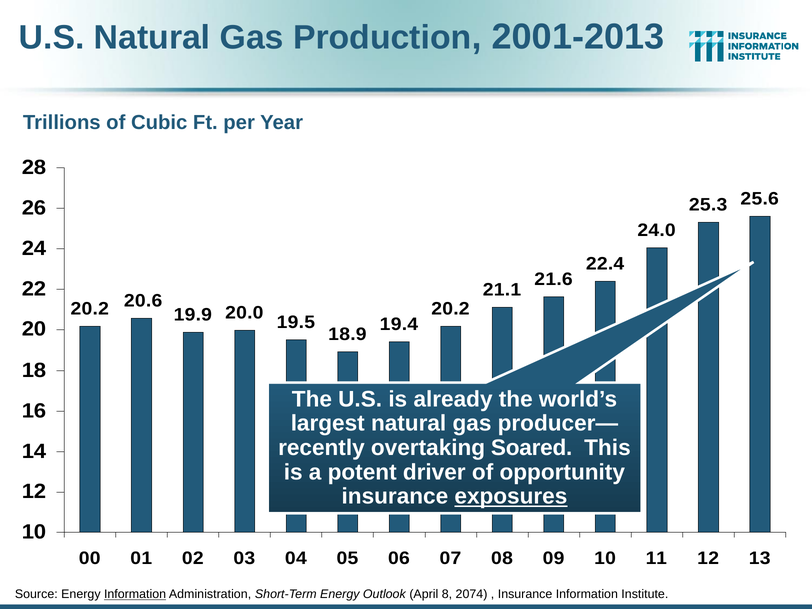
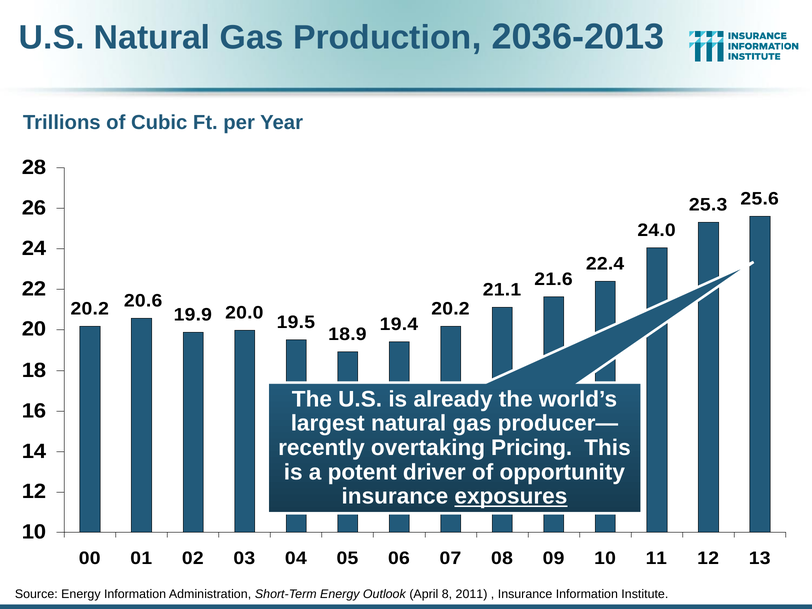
2001-2013: 2001-2013 -> 2036-2013 (578, 37)
Soared: Soared -> Pricing (532, 448)
Information underline: present -> none (135, 594)
2074: 2074 -> 2011 (472, 594)
